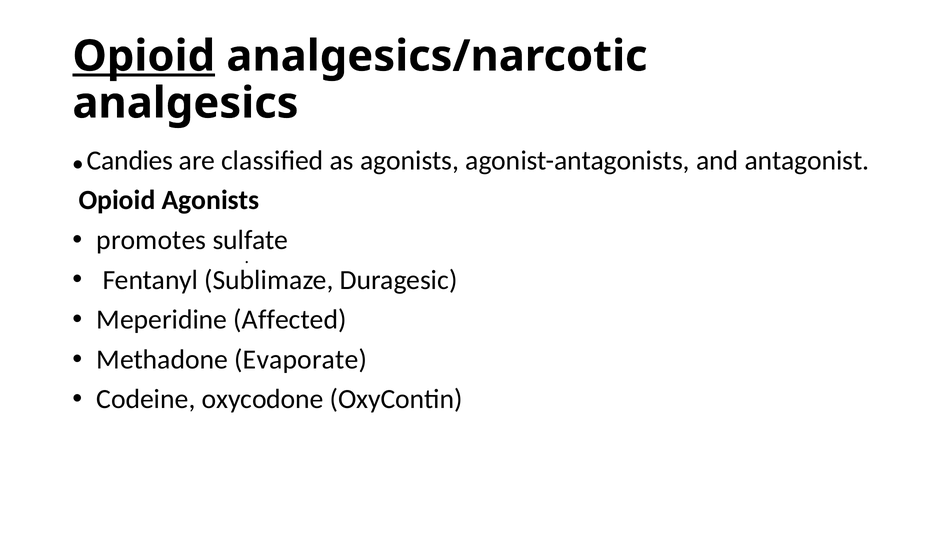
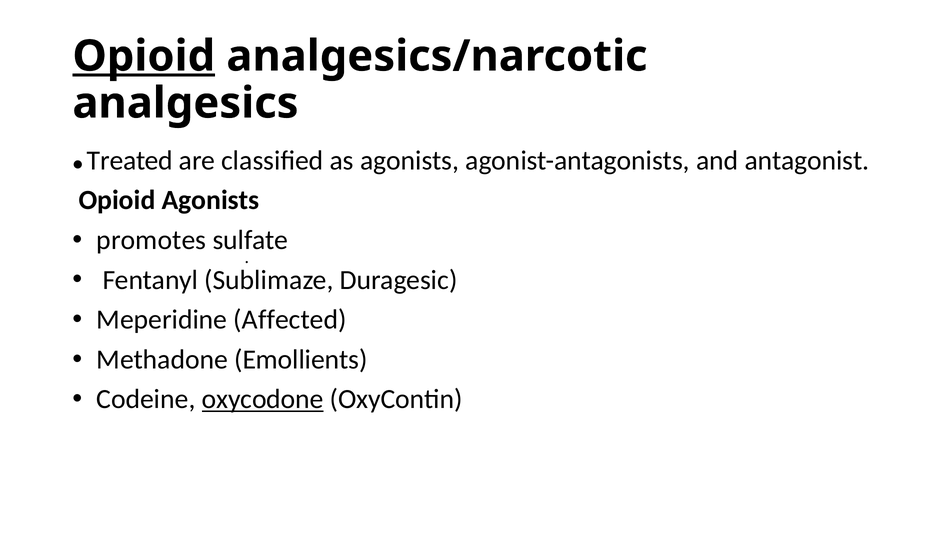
Candies: Candies -> Treated (130, 161)
Evaporate: Evaporate -> Emollients (301, 360)
oxycodone underline: none -> present (263, 400)
